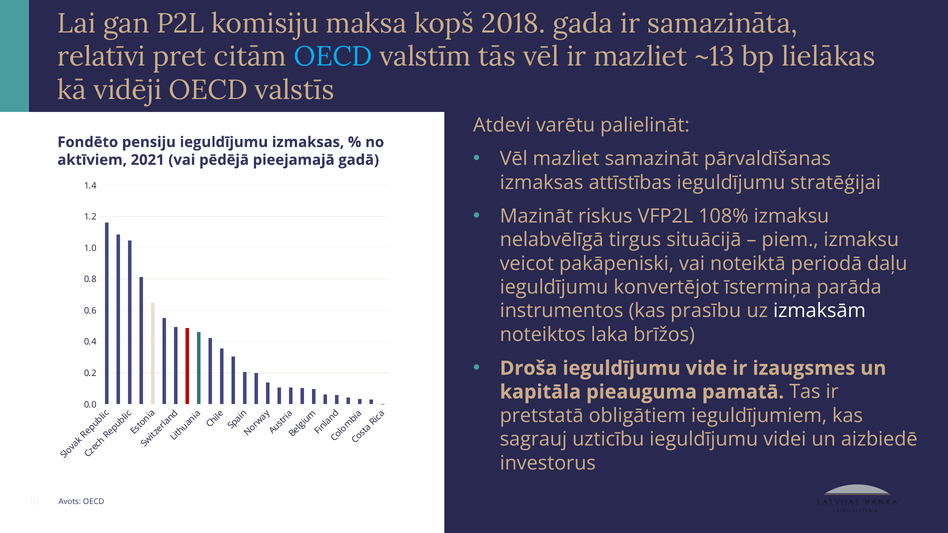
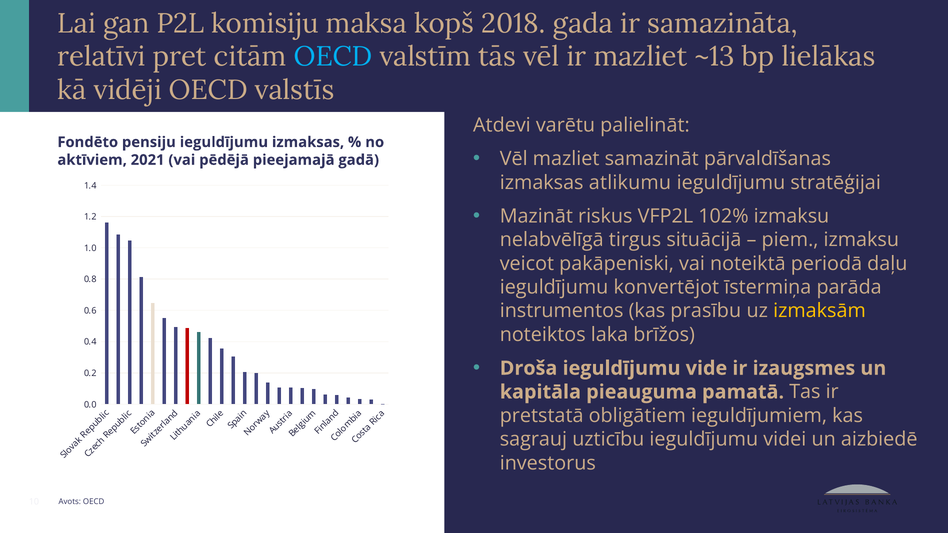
attīstības: attīstības -> atlikumu (630, 183)
108%: 108% -> 102% (723, 216)
izmaksām colour: white -> yellow (819, 311)
